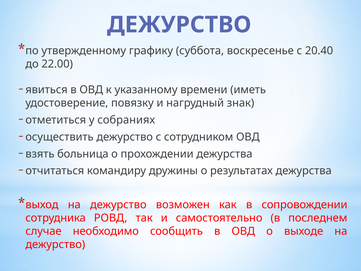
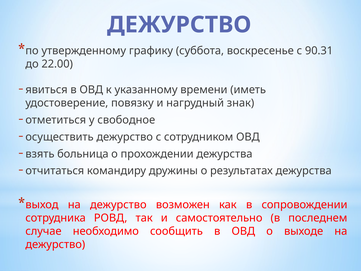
20.40: 20.40 -> 90.31 (319, 51)
собраниях: собраниях -> свободное (126, 120)
